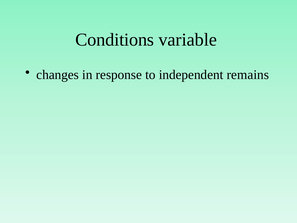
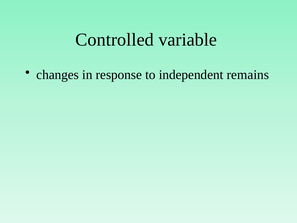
Conditions: Conditions -> Controlled (115, 40)
